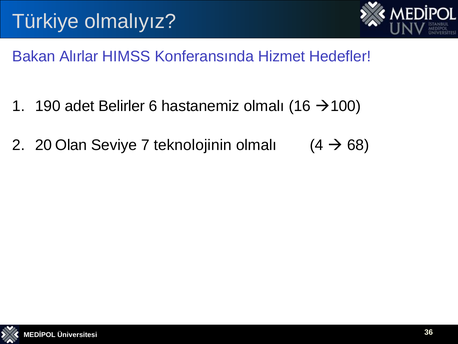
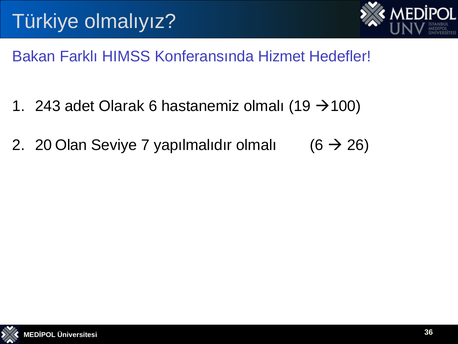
Alırlar: Alırlar -> Farklı (79, 56)
190: 190 -> 243 (48, 106)
Belirler: Belirler -> Olarak (122, 106)
16: 16 -> 19 (300, 106)
teknolojinin: teknolojinin -> yapılmalıdır (193, 145)
olmalı 4: 4 -> 6 (317, 145)
68: 68 -> 26 (358, 145)
